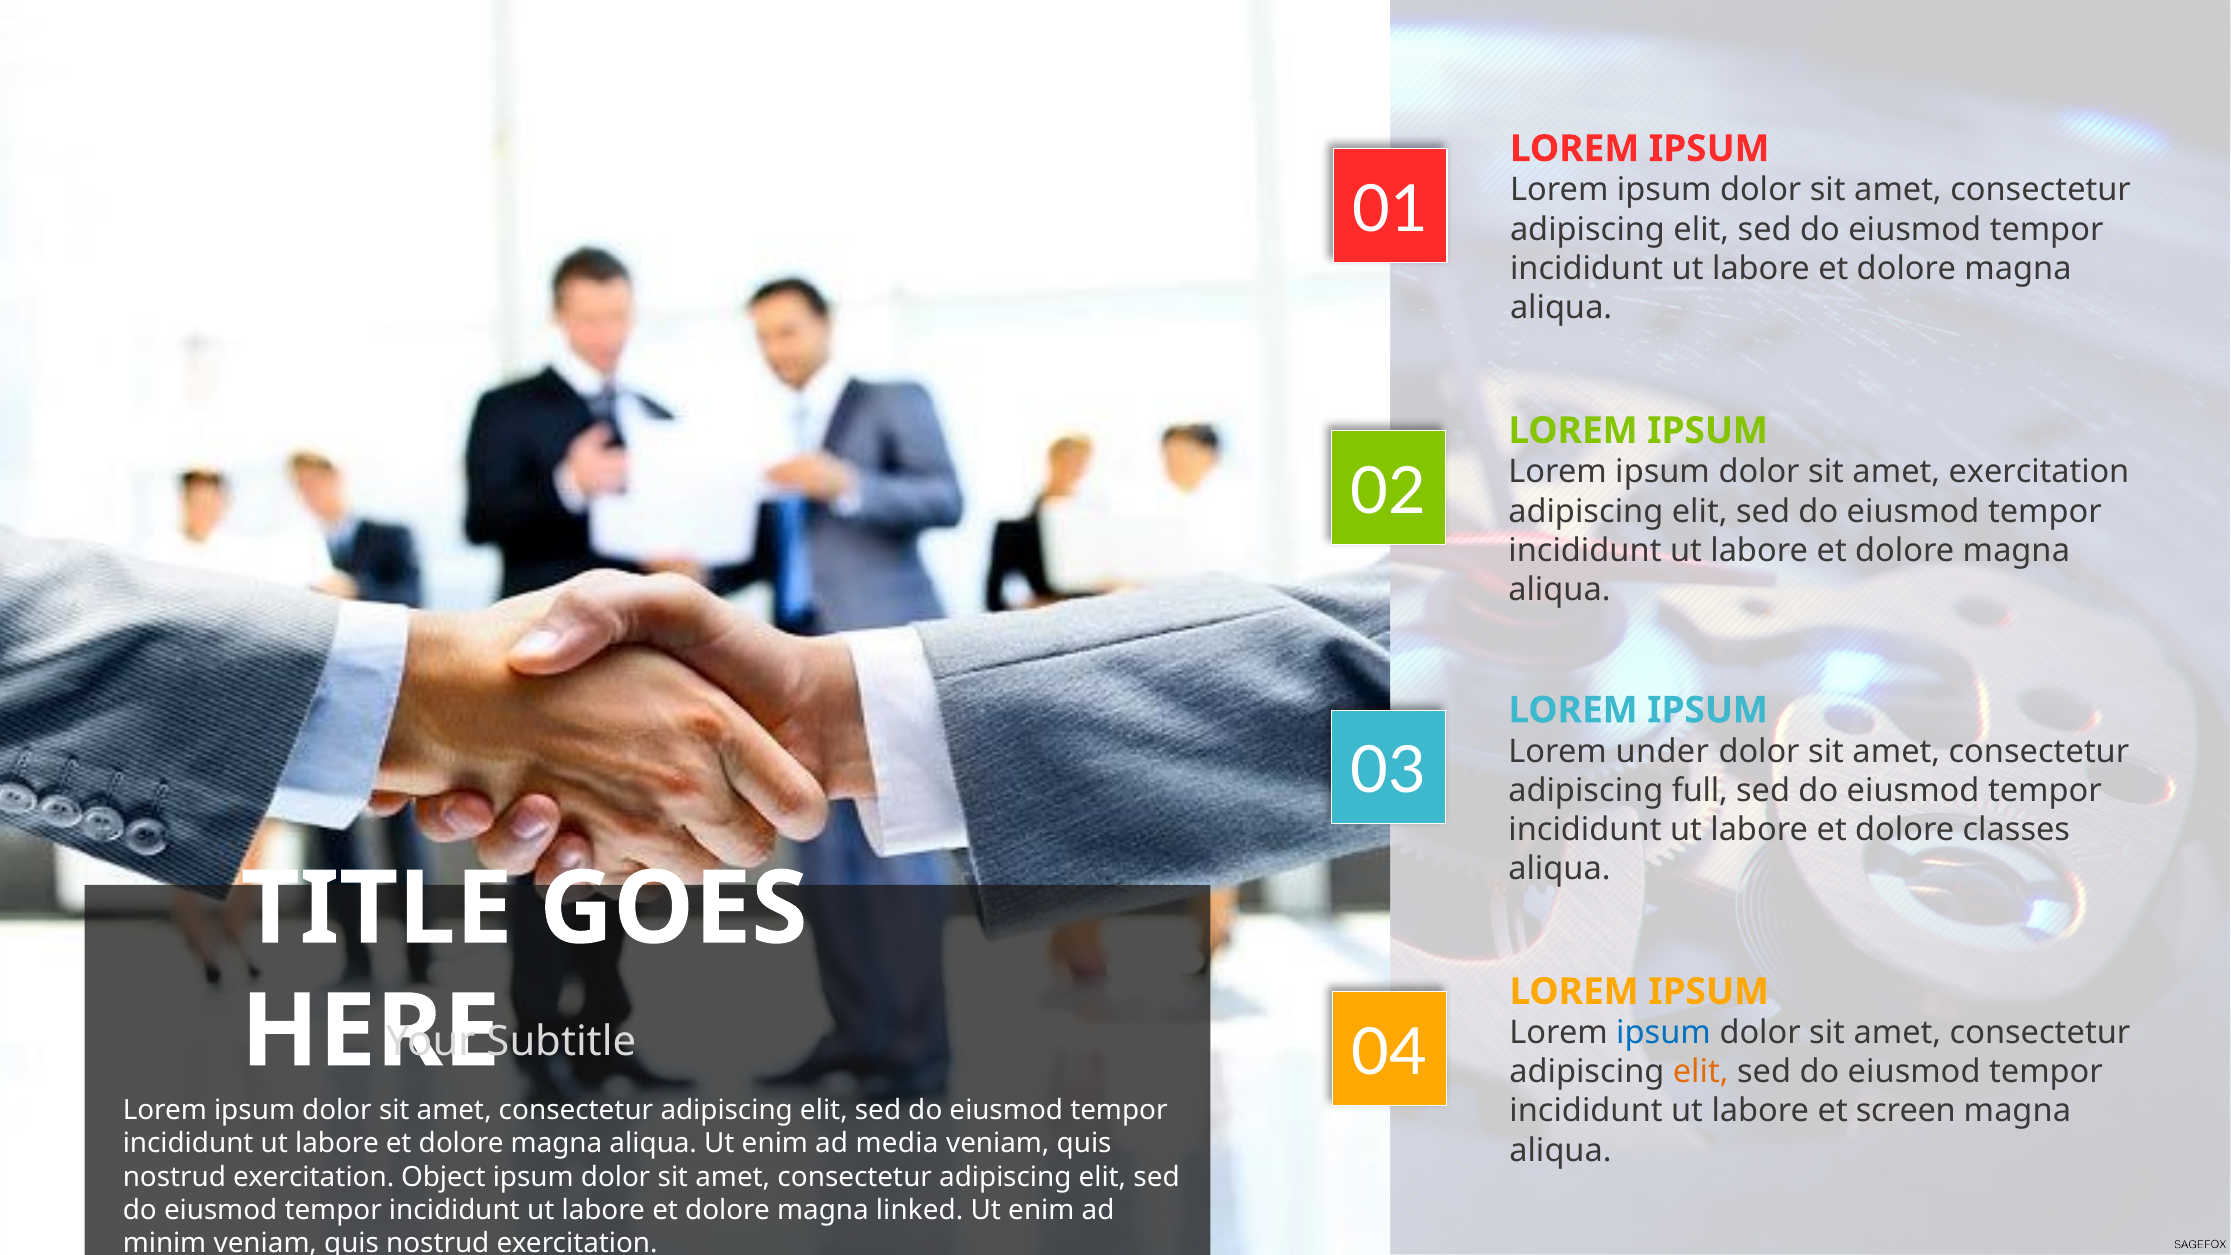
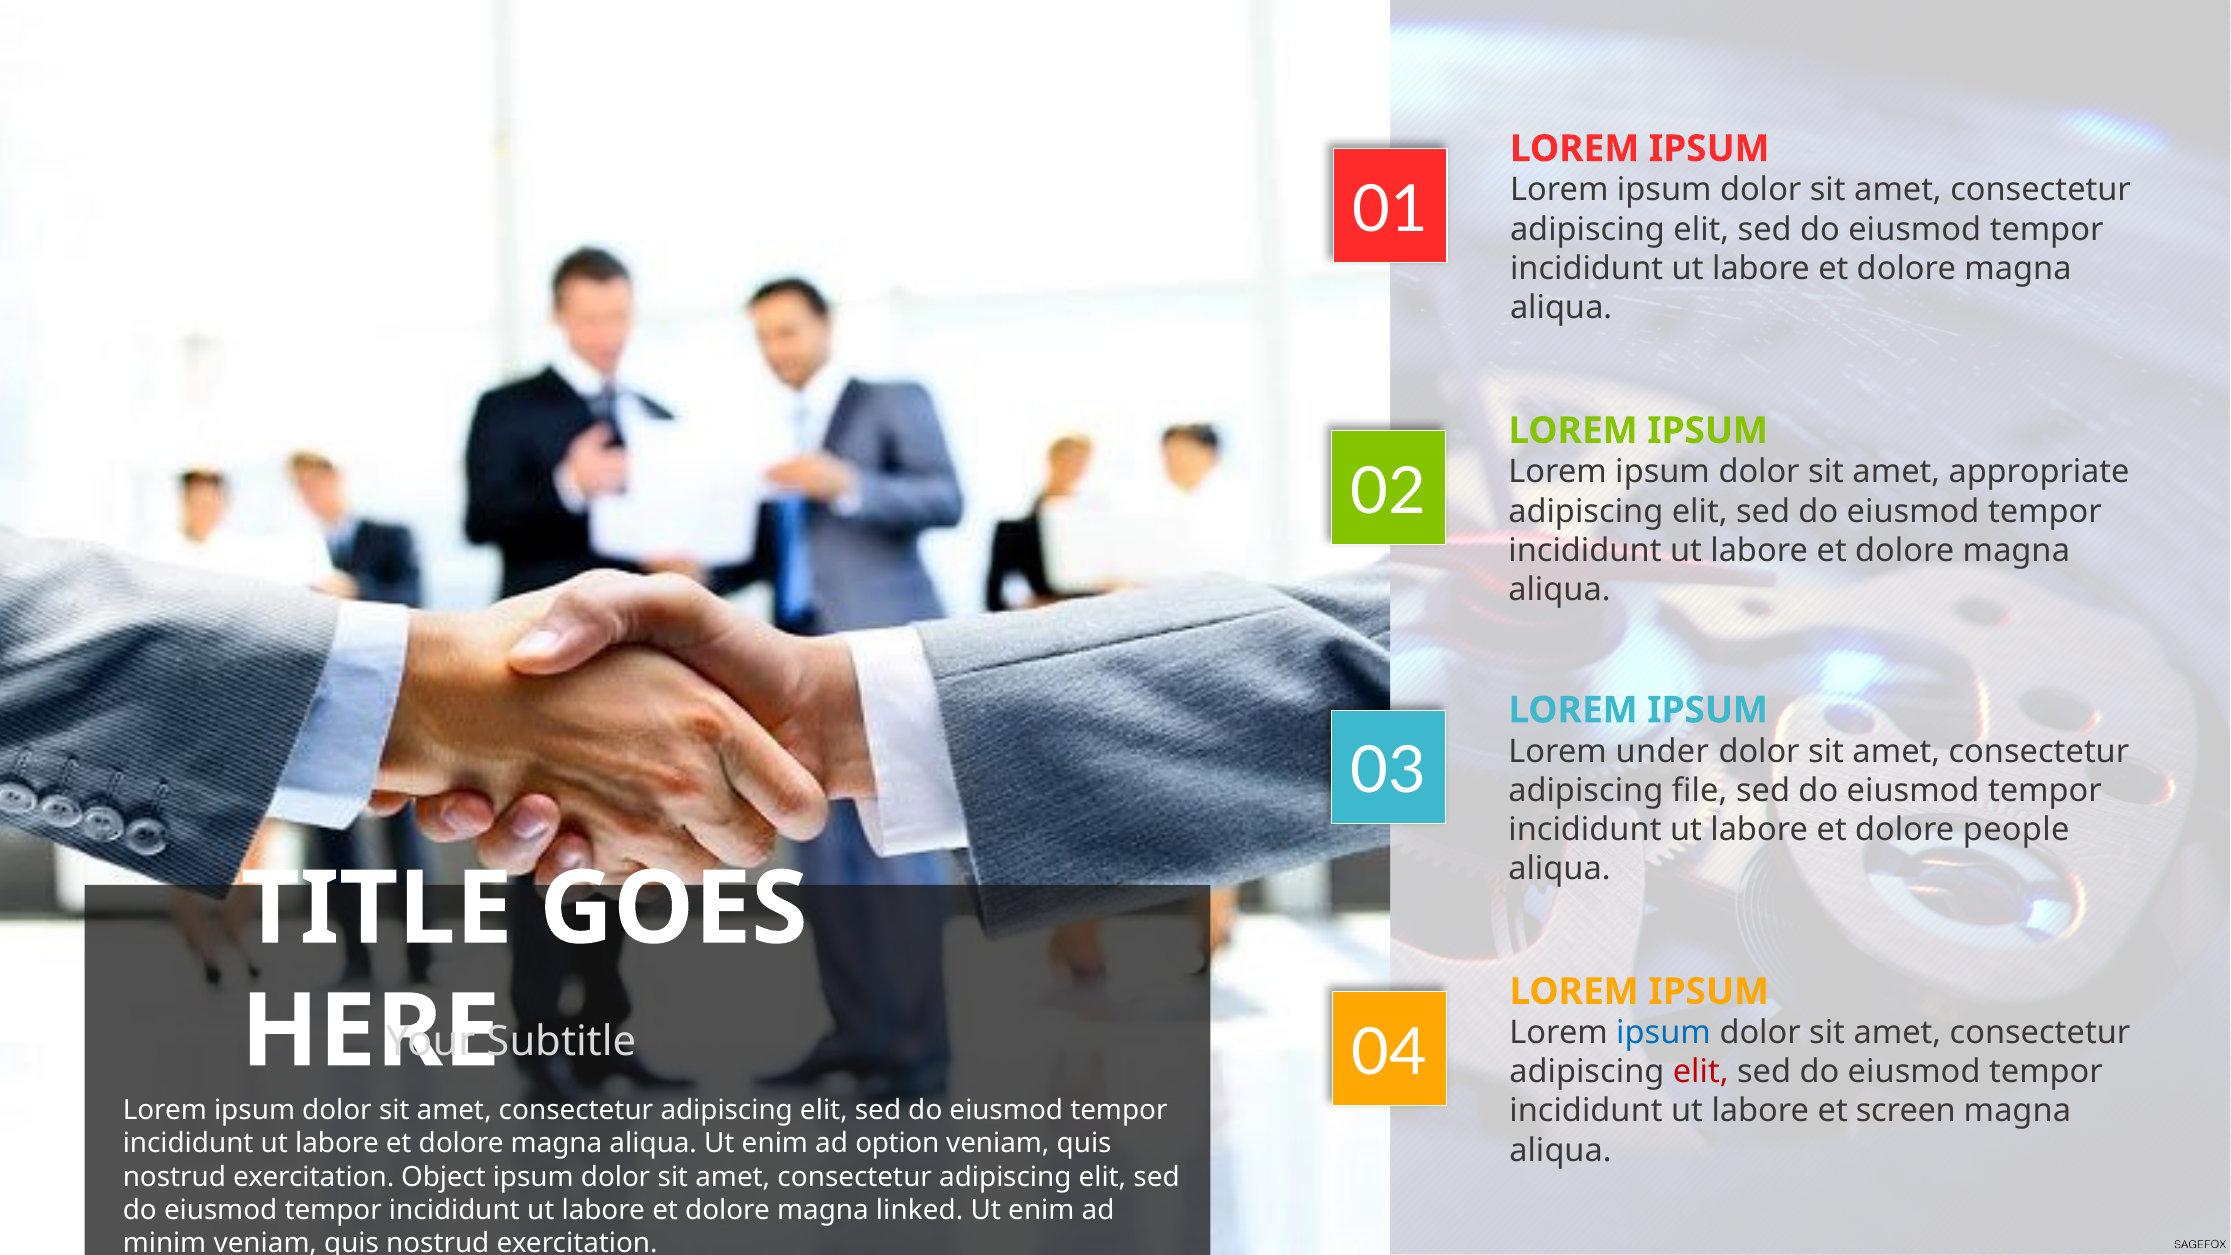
amet exercitation: exercitation -> appropriate (2039, 472)
full: full -> file (1700, 791)
classes: classes -> people (2016, 830)
elit colour: orange -> red (1701, 1072)
media: media -> option (897, 1143)
